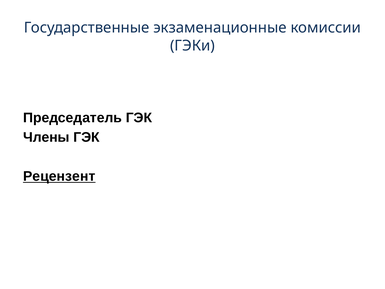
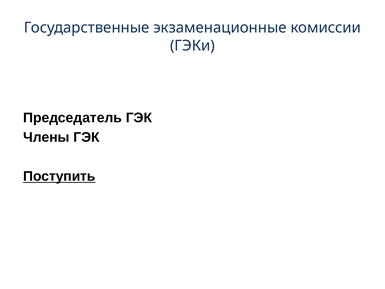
Рецензент: Рецензент -> Поступить (59, 176)
